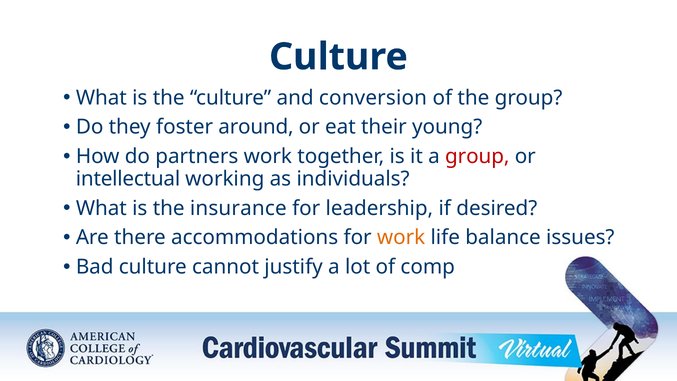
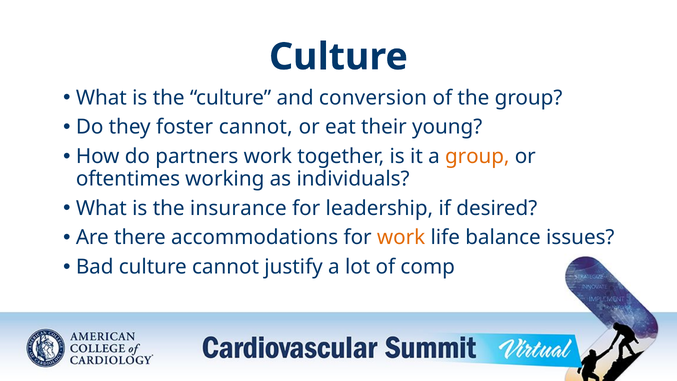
foster around: around -> cannot (256, 127)
group colour: red -> orange (477, 156)
intellectual: intellectual -> oftentimes (128, 179)
